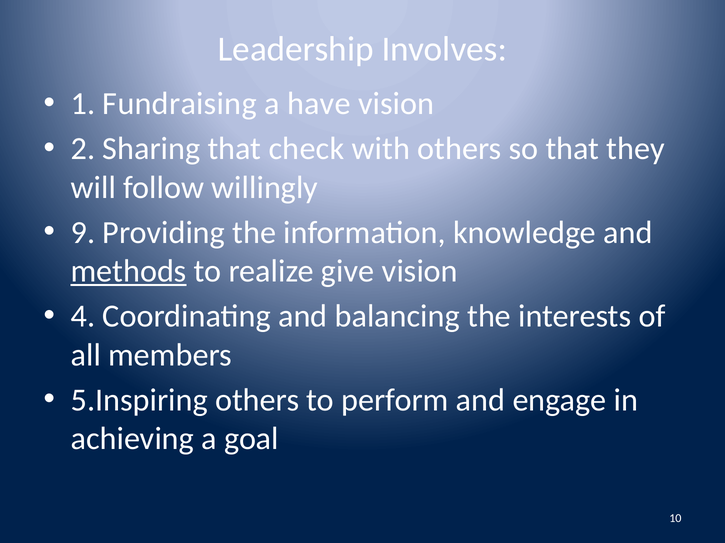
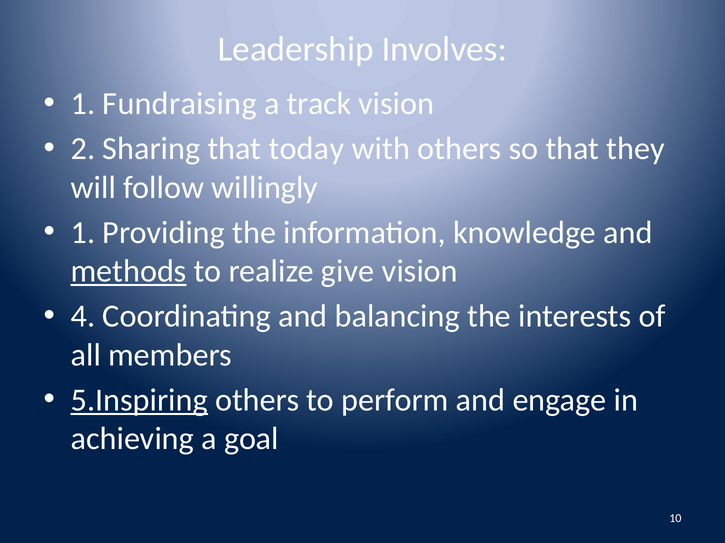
have: have -> track (319, 104)
check: check -> today (306, 149)
9: 9 -> 1 (83, 233)
5.Inspiring underline: none -> present (139, 401)
